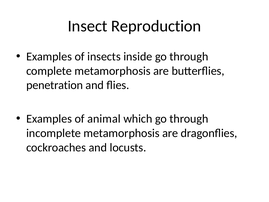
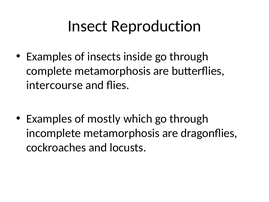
penetration: penetration -> intercourse (55, 85)
animal: animal -> mostly (104, 119)
